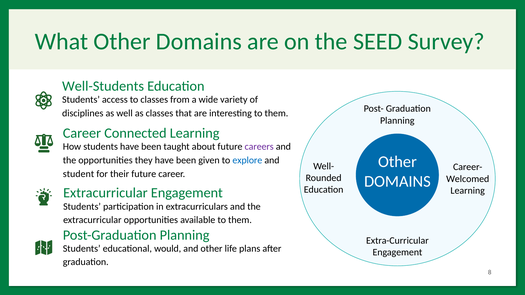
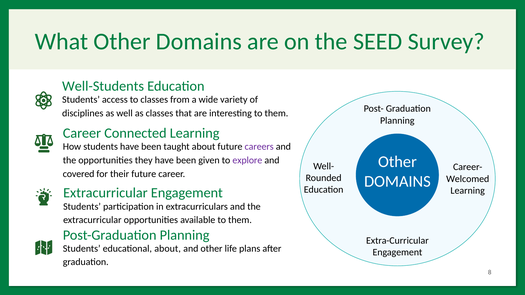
explore colour: blue -> purple (247, 160)
student: student -> covered (79, 174)
educational would: would -> about (168, 249)
